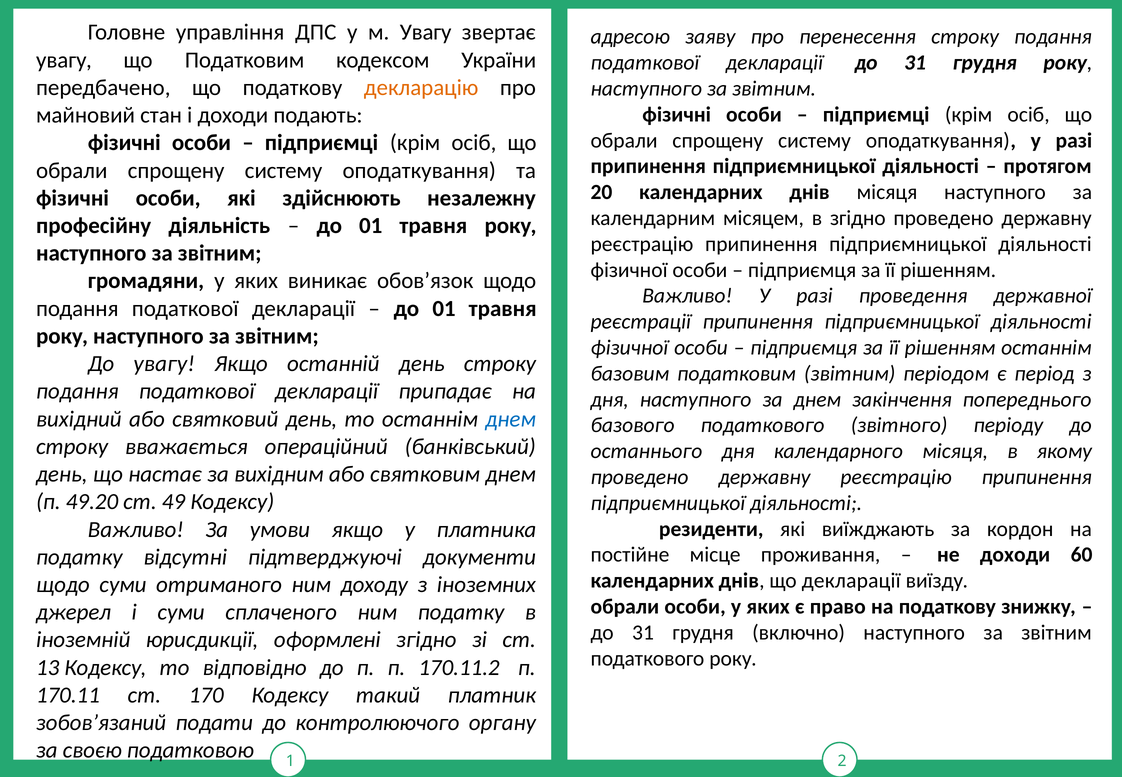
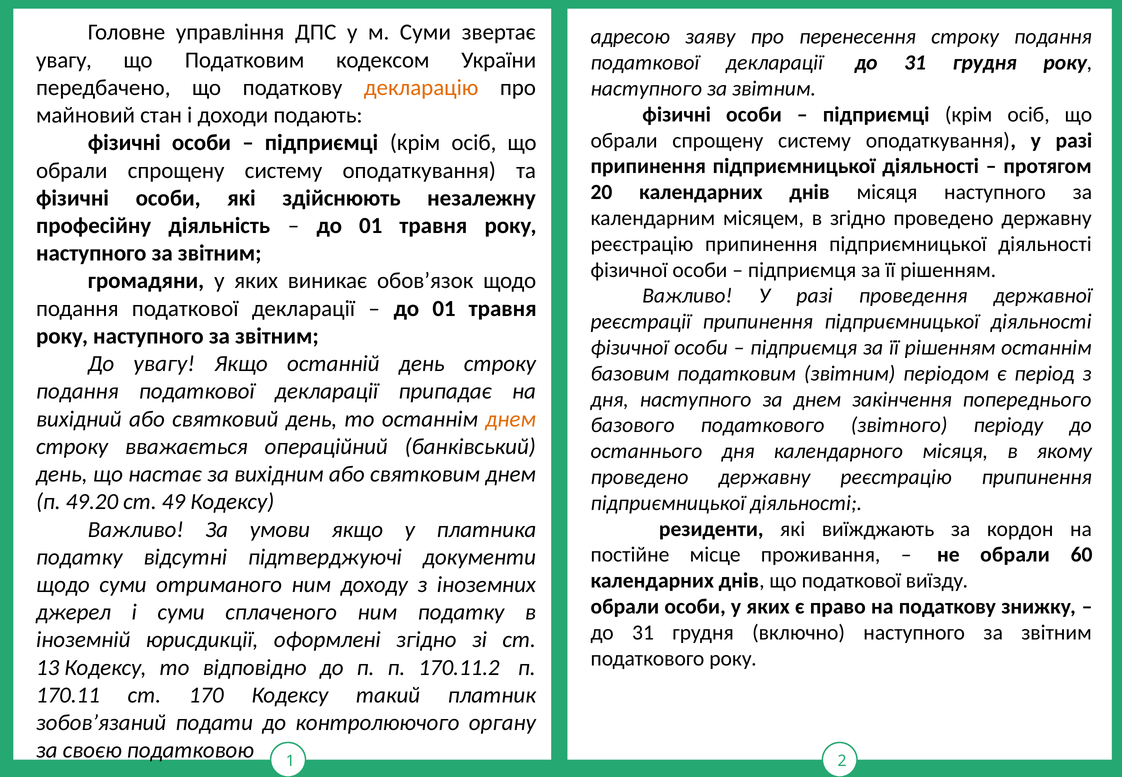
м Увагу: Увагу -> Суми (425, 32)
днем colour: blue -> orange (511, 419)
не доходи: доходи -> обрали (1015, 555)
що декларації: декларації -> податкової (851, 581)
